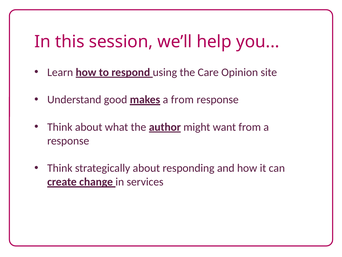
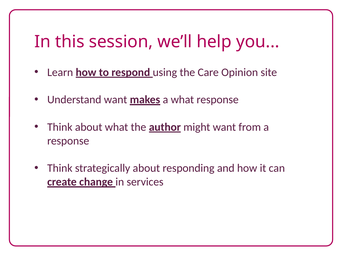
Understand good: good -> want (116, 99)
a from: from -> what (182, 99)
